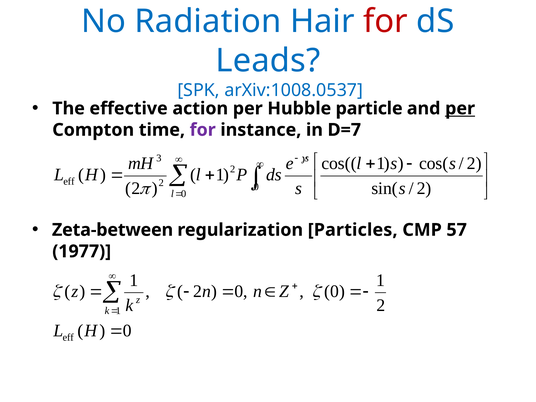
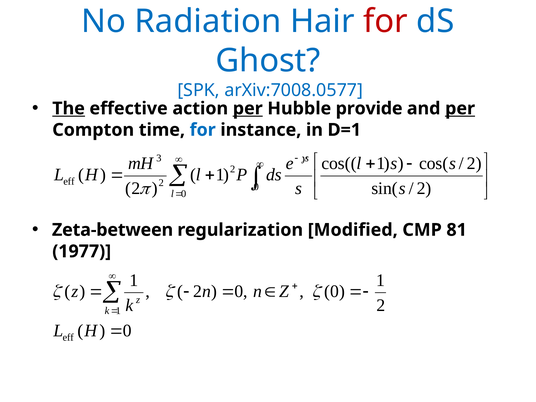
Leads: Leads -> Ghost (268, 61)
arXiv:1008.0537: arXiv:1008.0537 -> arXiv:7008.0577 (294, 90)
The underline: none -> present (69, 108)
per underline: none -> present (248, 108)
particle: particle -> provide (369, 108)
for colour: purple -> blue (203, 130)
D=7: D=7 -> D=1 (344, 130)
Particles: Particles -> Modified (353, 230)
57: 57 -> 81 (457, 230)
